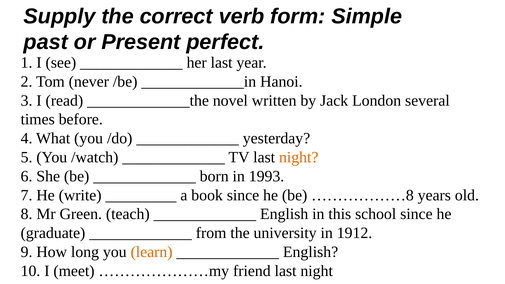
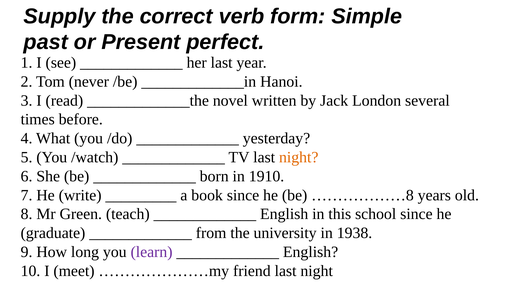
1993: 1993 -> 1910 (267, 176)
1912: 1912 -> 1938 (355, 233)
learn colour: orange -> purple (152, 252)
